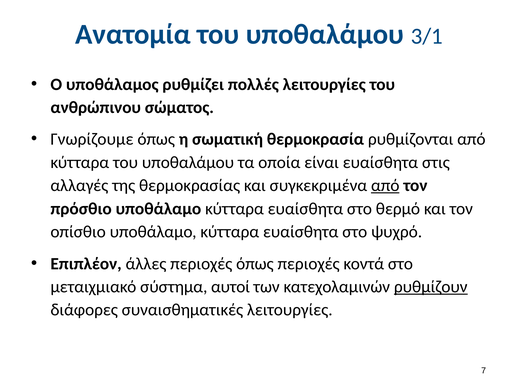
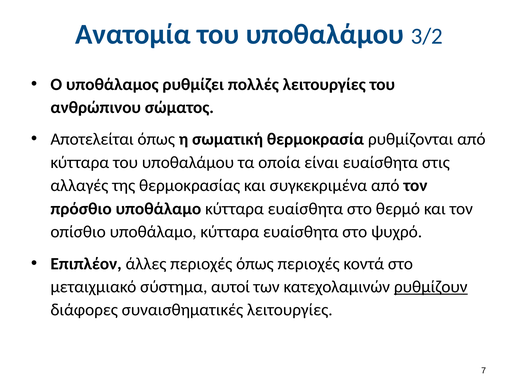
3/1: 3/1 -> 3/2 (427, 36)
Γνωρίζουμε: Γνωρίζουμε -> Αποτελείται (92, 139)
από underline: present -> none (385, 185)
